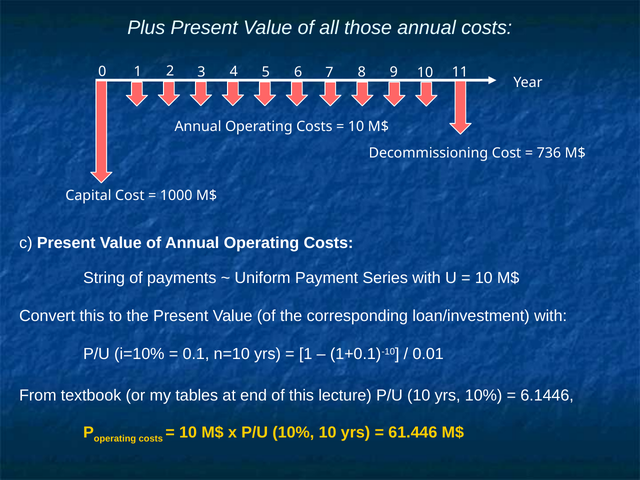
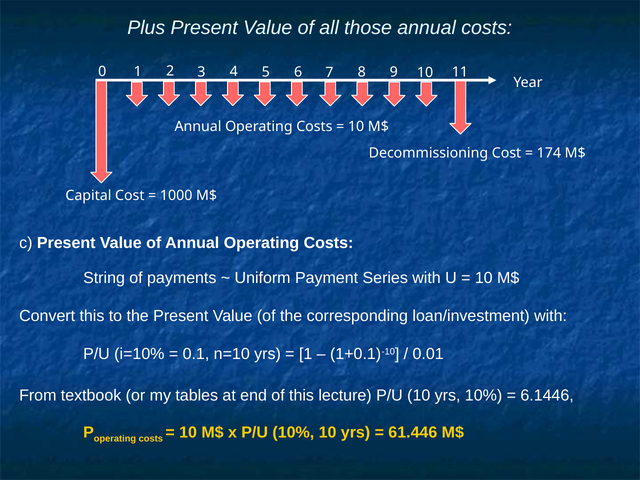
736: 736 -> 174 (549, 153)
